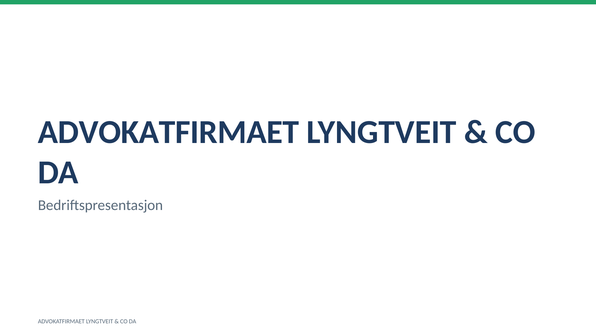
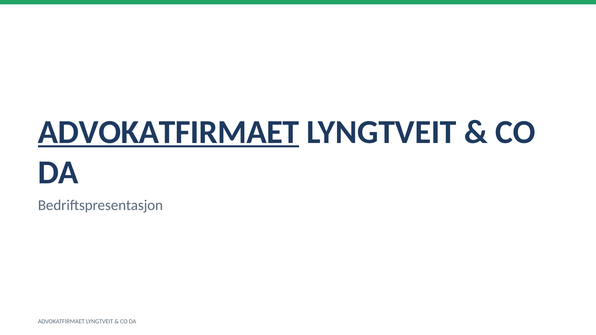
ADVOKATFIRMAET underline: none -> present (169, 132)
